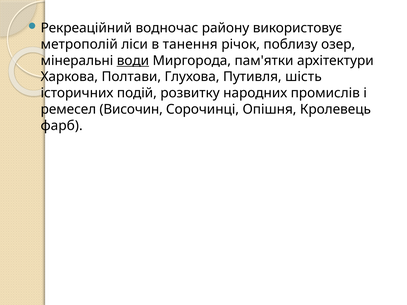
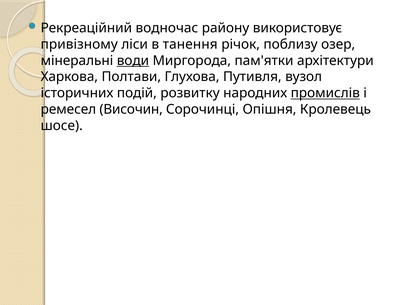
метрополій: метрополій -> привізному (79, 44)
шість: шість -> вузол (304, 77)
промислів underline: none -> present (325, 93)
фарб: фарб -> шосе (62, 126)
